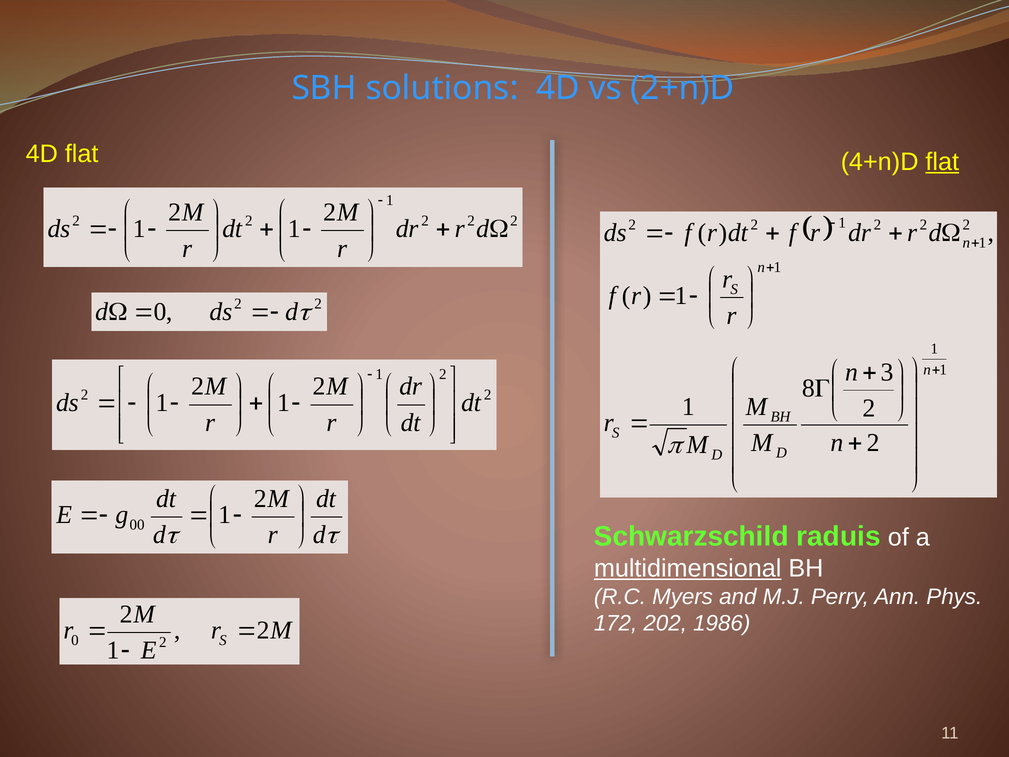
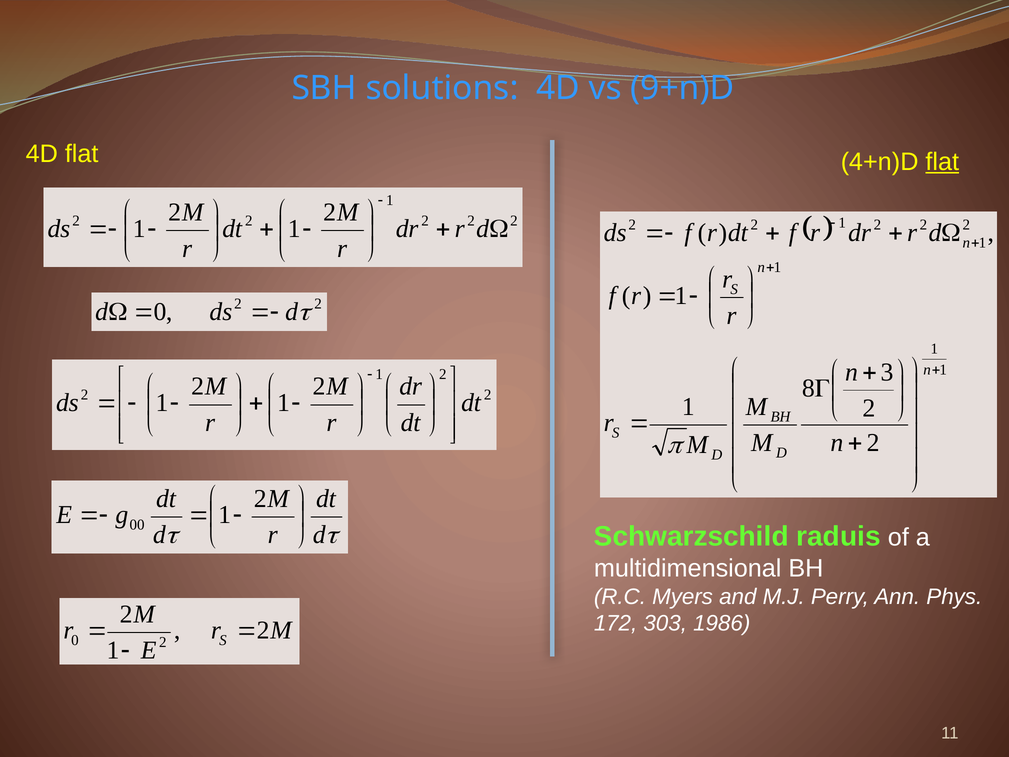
2+n)D: 2+n)D -> 9+n)D (682, 88)
multidimensional underline: present -> none (688, 568)
202: 202 -> 303 (665, 623)
